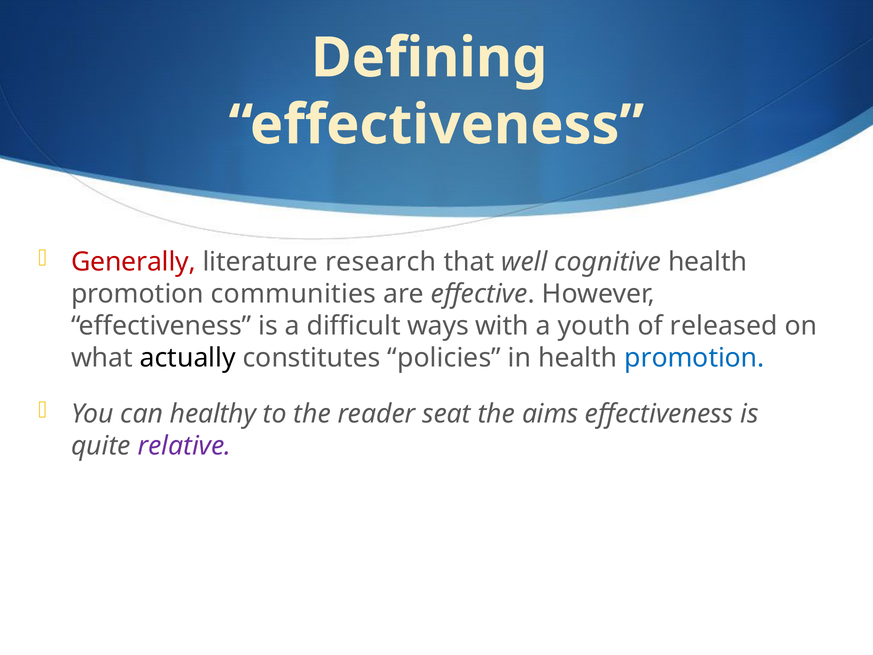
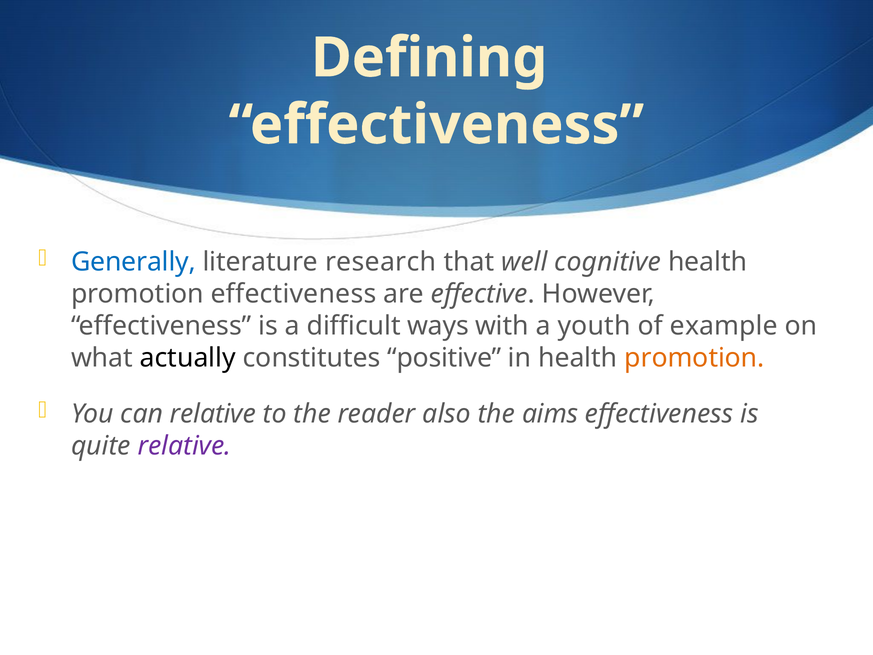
Generally colour: red -> blue (133, 262)
promotion communities: communities -> effectiveness (294, 294)
released: released -> example (724, 326)
policies: policies -> positive (444, 358)
promotion colour: blue -> orange (694, 358)
can healthy: healthy -> relative (213, 414)
seat: seat -> also (447, 414)
